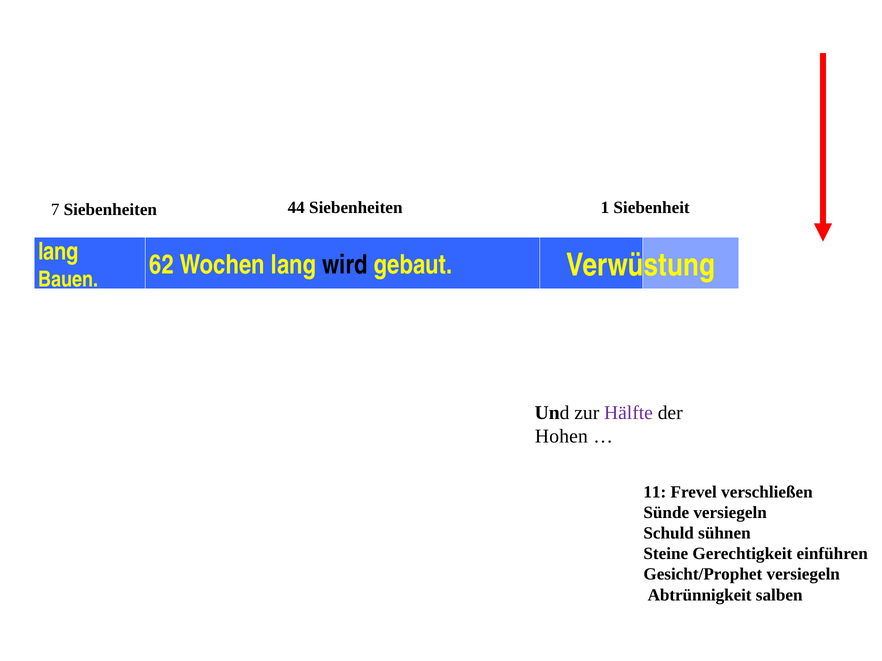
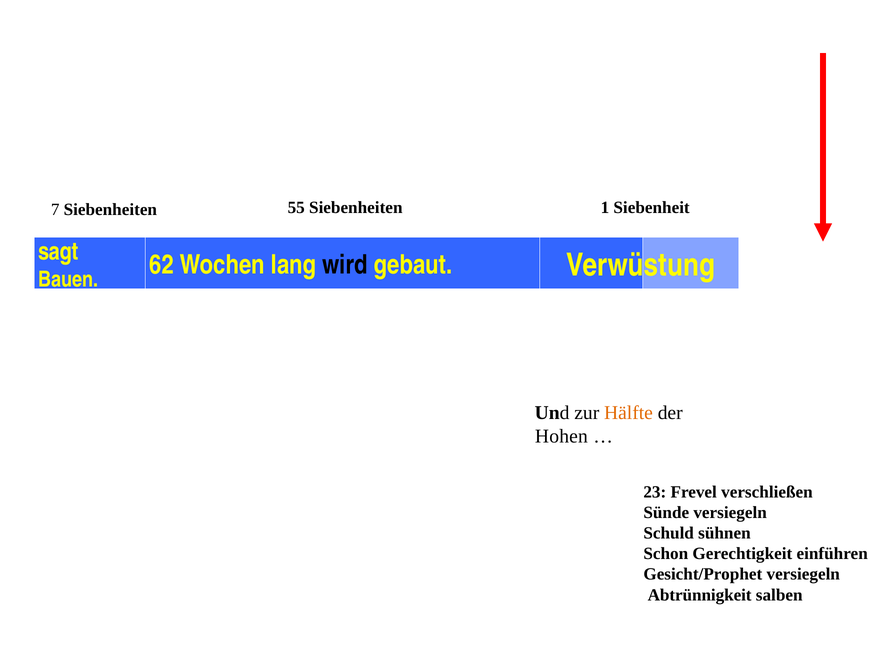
44: 44 -> 55 (296, 208)
lang: lang -> sagt (58, 252)
Hälfte colour: purple -> orange (628, 413)
11: 11 -> 23 (655, 492)
Steine: Steine -> Schon (666, 554)
